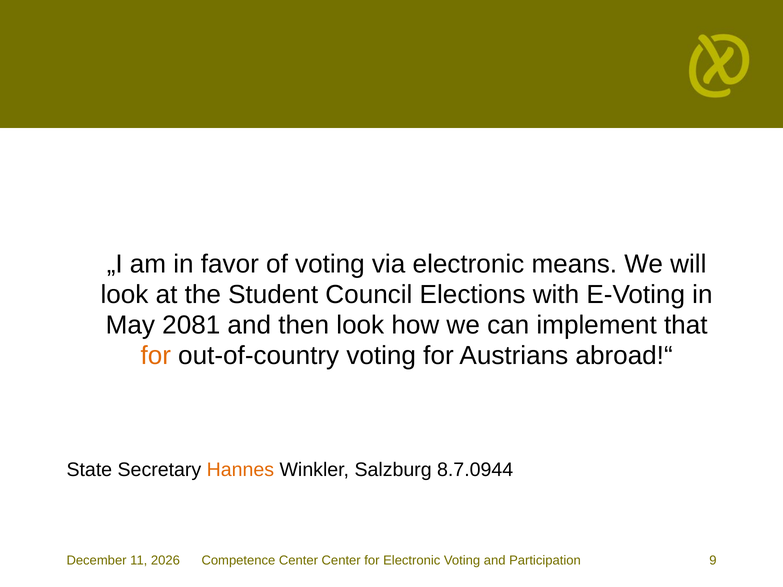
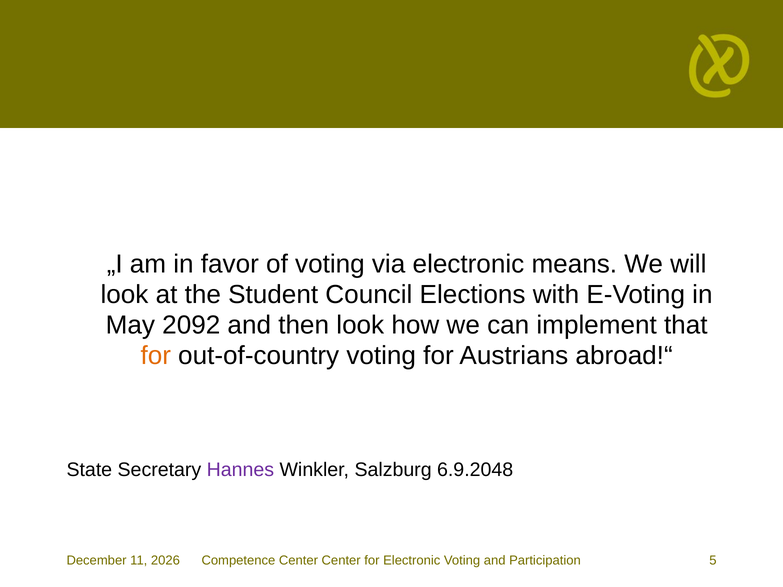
2081: 2081 -> 2092 (191, 325)
Hannes colour: orange -> purple (240, 470)
8.7.0944: 8.7.0944 -> 6.9.2048 (475, 470)
9: 9 -> 5 (713, 561)
